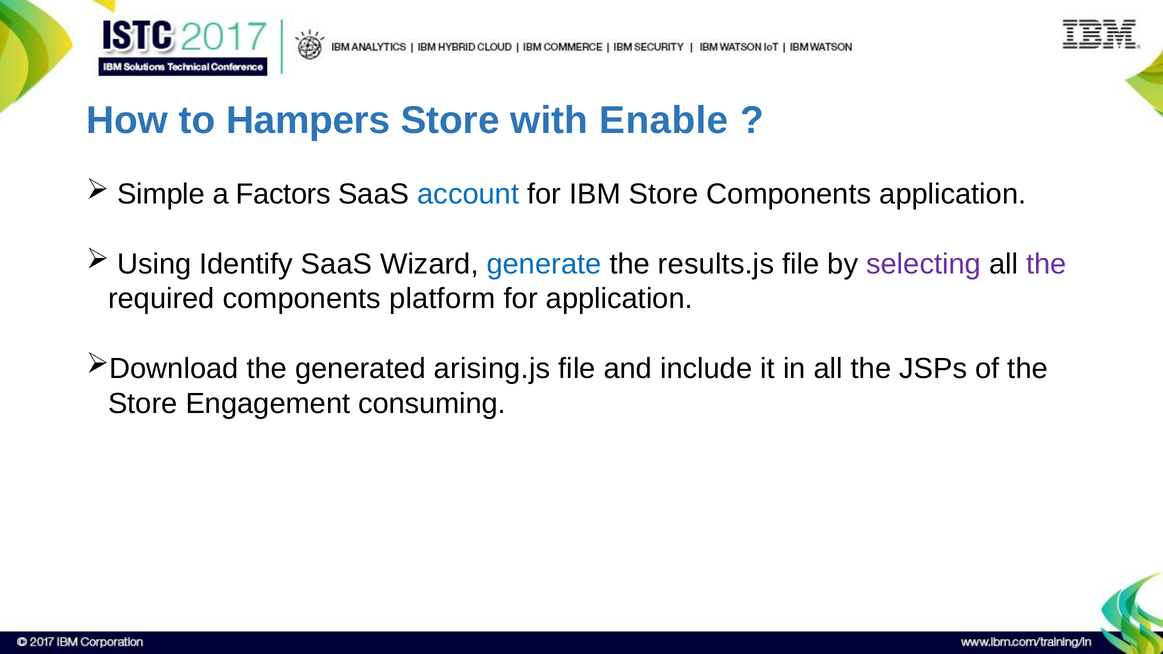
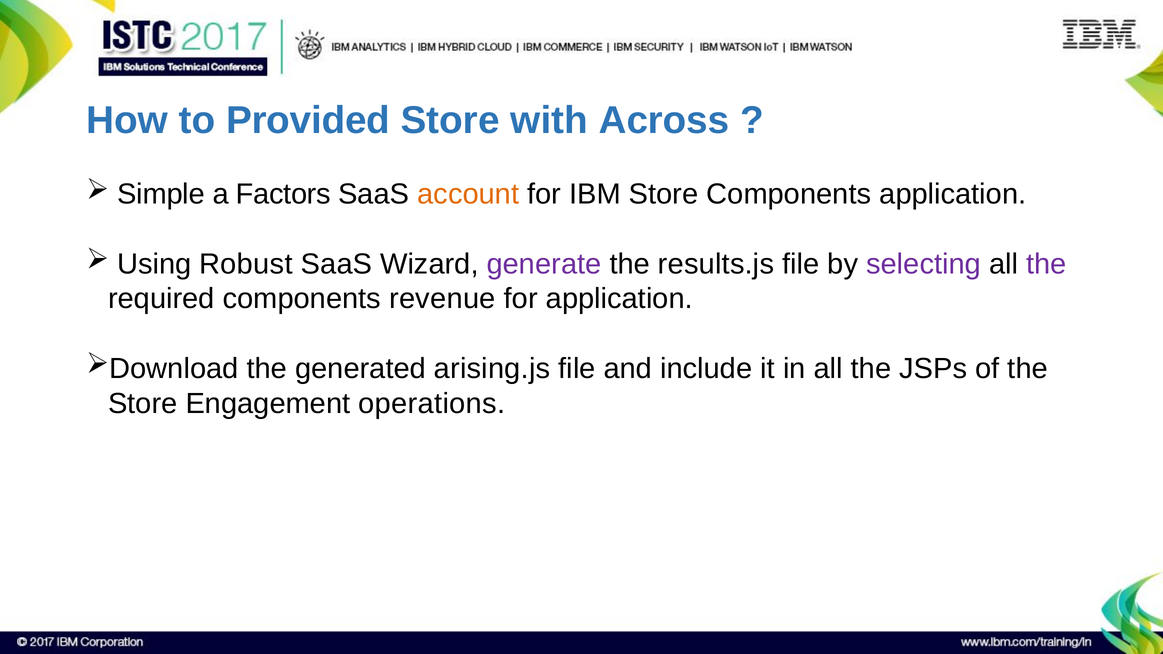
Hampers: Hampers -> Provided (308, 121)
Enable: Enable -> Across (664, 121)
account colour: blue -> orange (468, 194)
Identify: Identify -> Robust (246, 264)
generate colour: blue -> purple (544, 264)
platform: platform -> revenue (442, 299)
consuming: consuming -> operations (432, 404)
